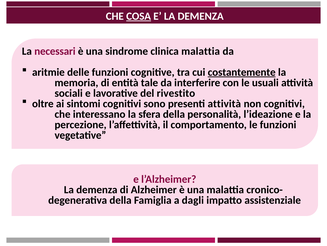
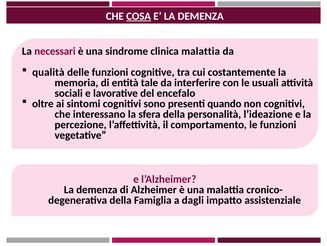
aritmie: aritmie -> qualità (48, 72)
costantemente underline: present -> none (242, 72)
rivestito: rivestito -> encefalo (176, 93)
presenti attività: attività -> quando (224, 103)
